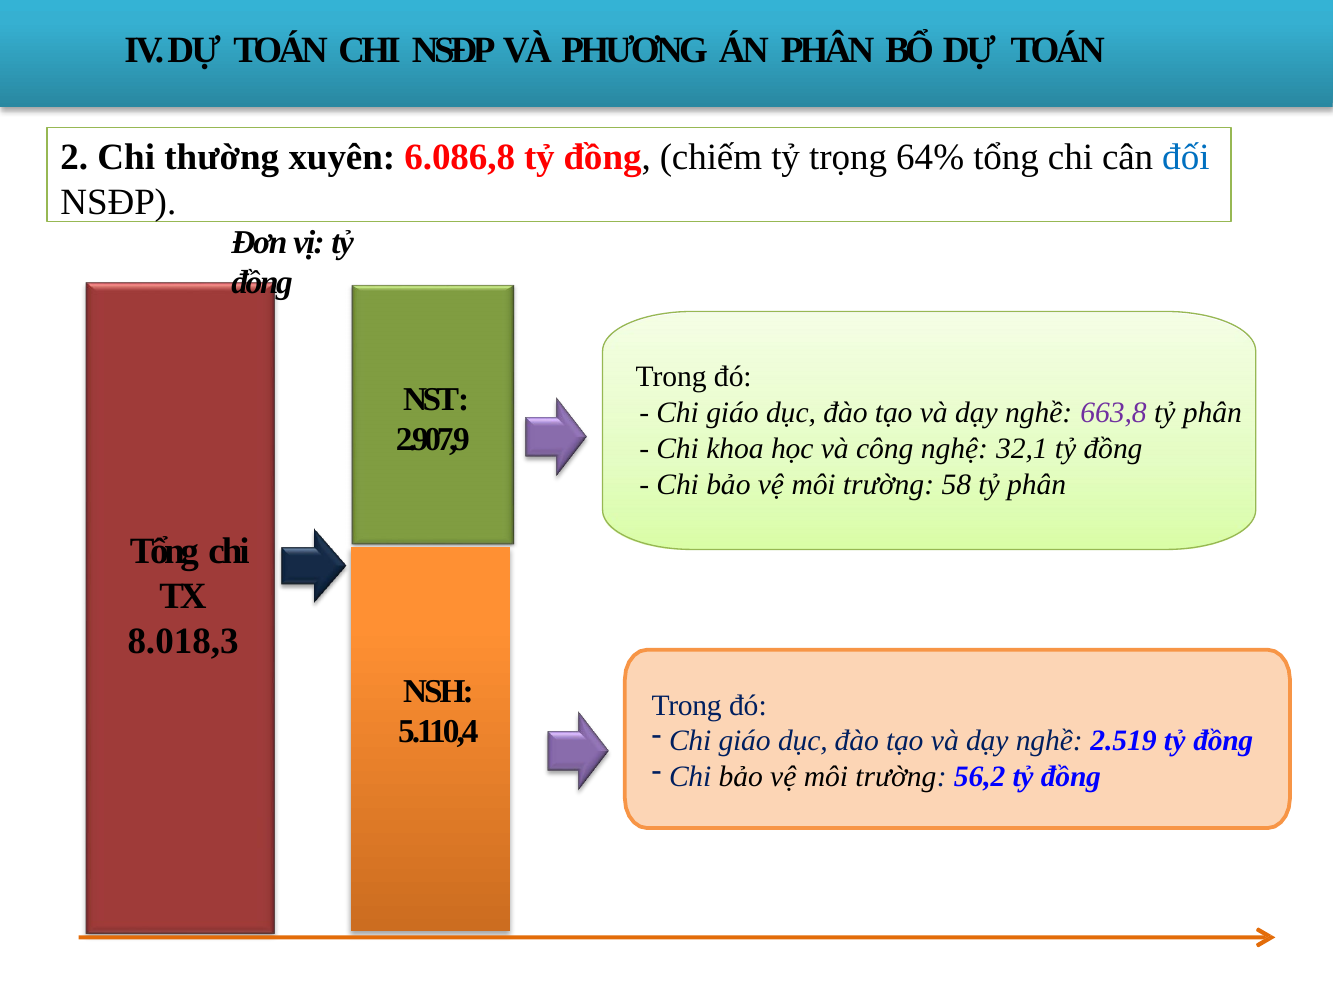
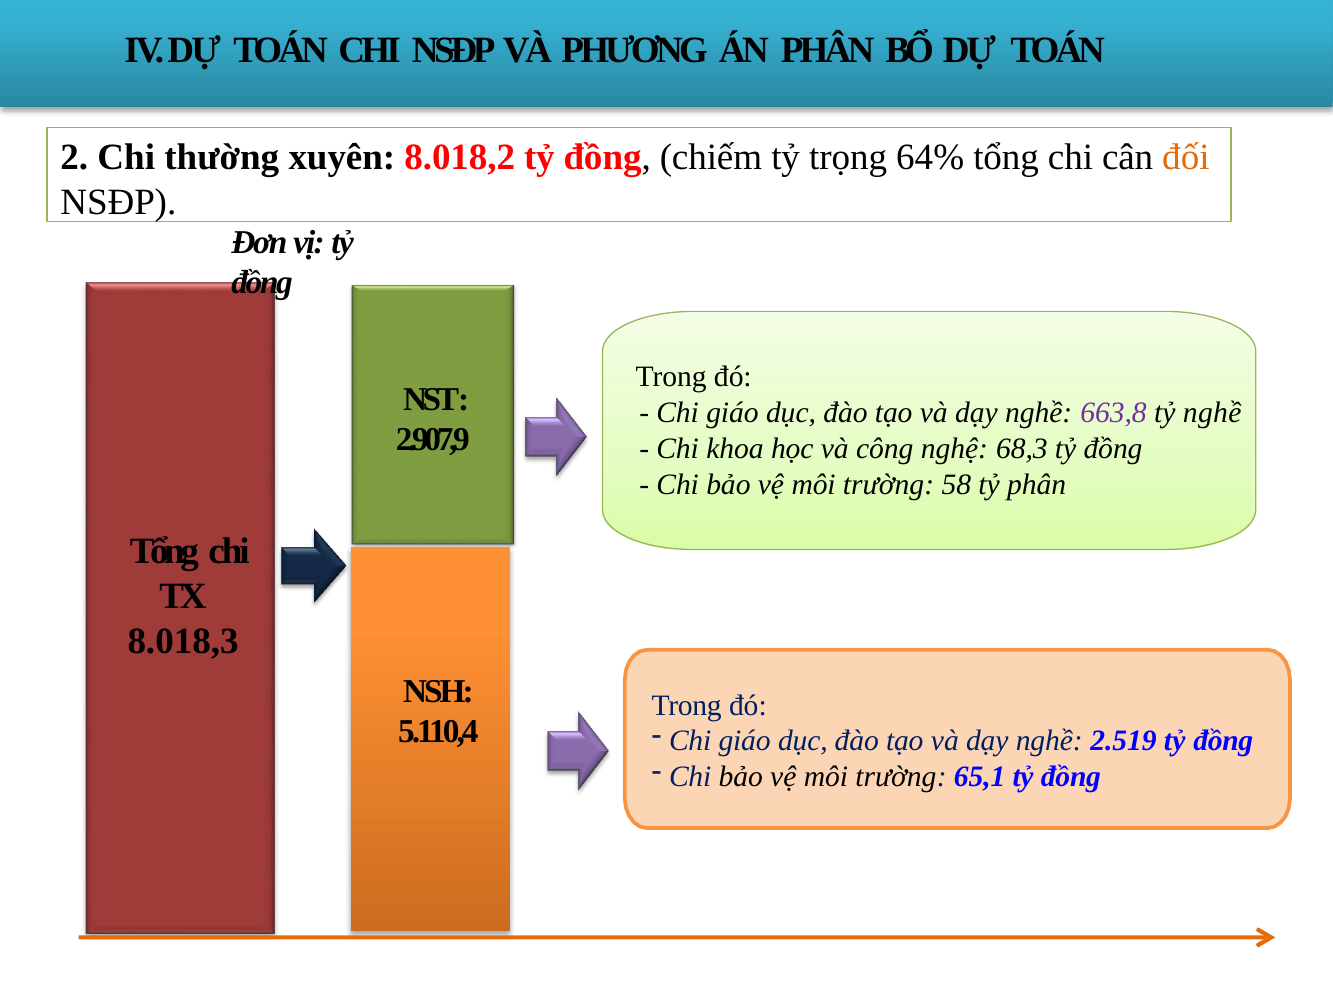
6.086,8: 6.086,8 -> 8.018,2 (460, 158)
đối colour: blue -> orange (1186, 158)
phân: phân -> nghề (1212, 413)
32,1: 32,1 -> 68,3 (1022, 449)
56,2: 56,2 -> 65,1 (980, 776)
